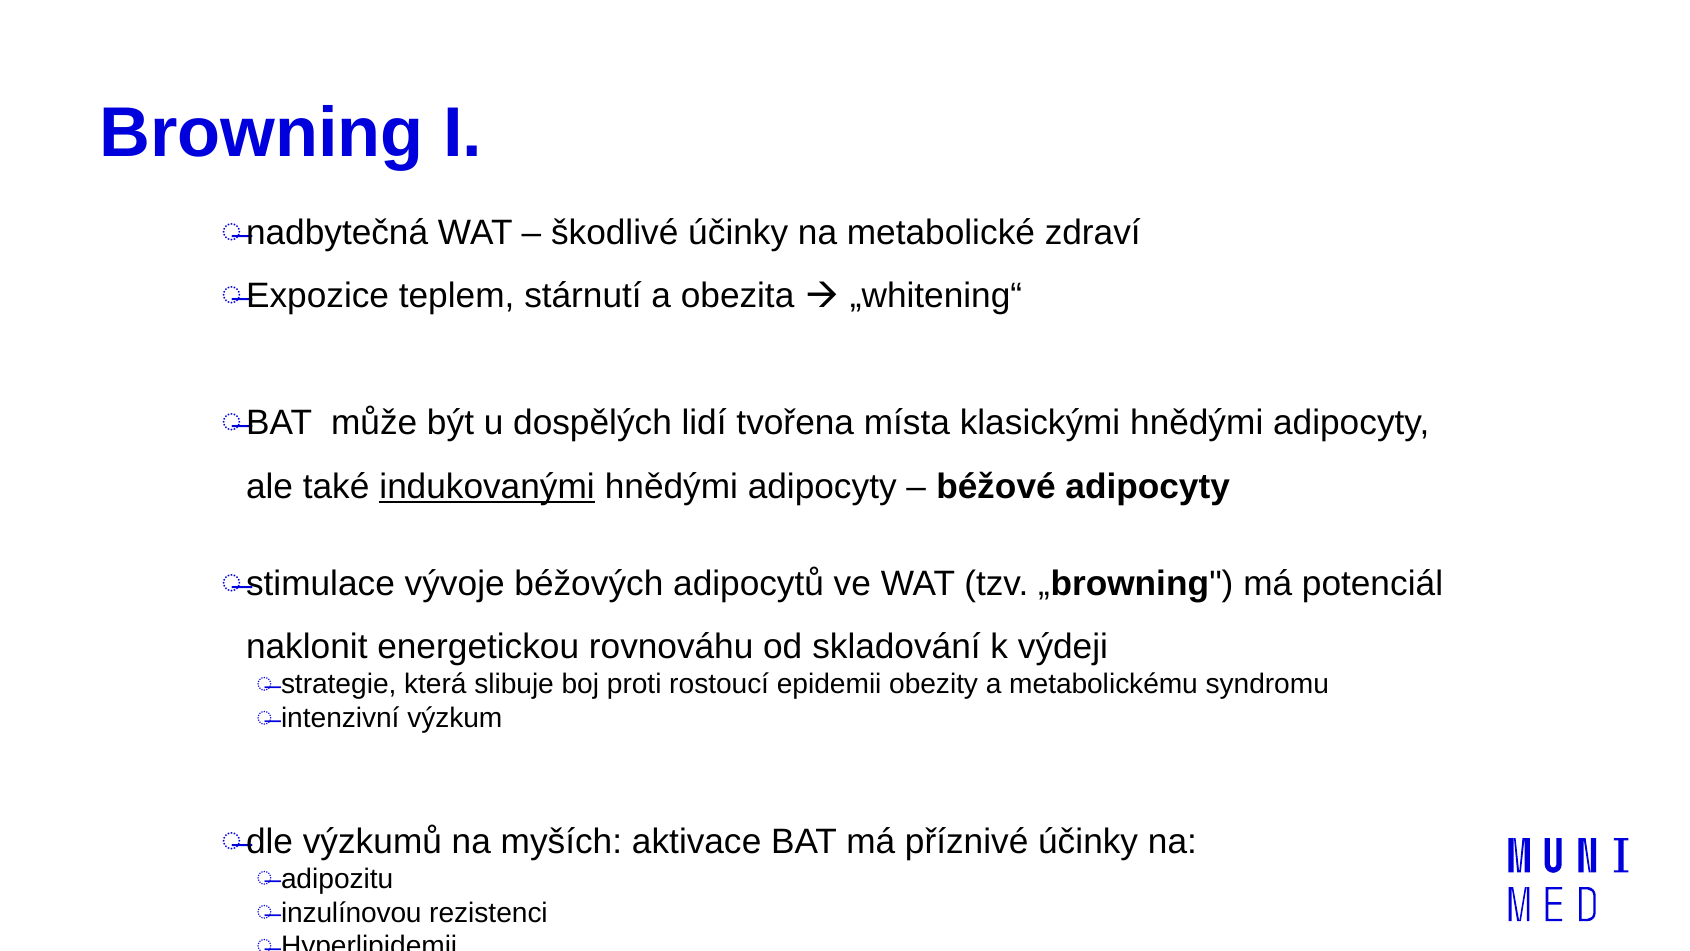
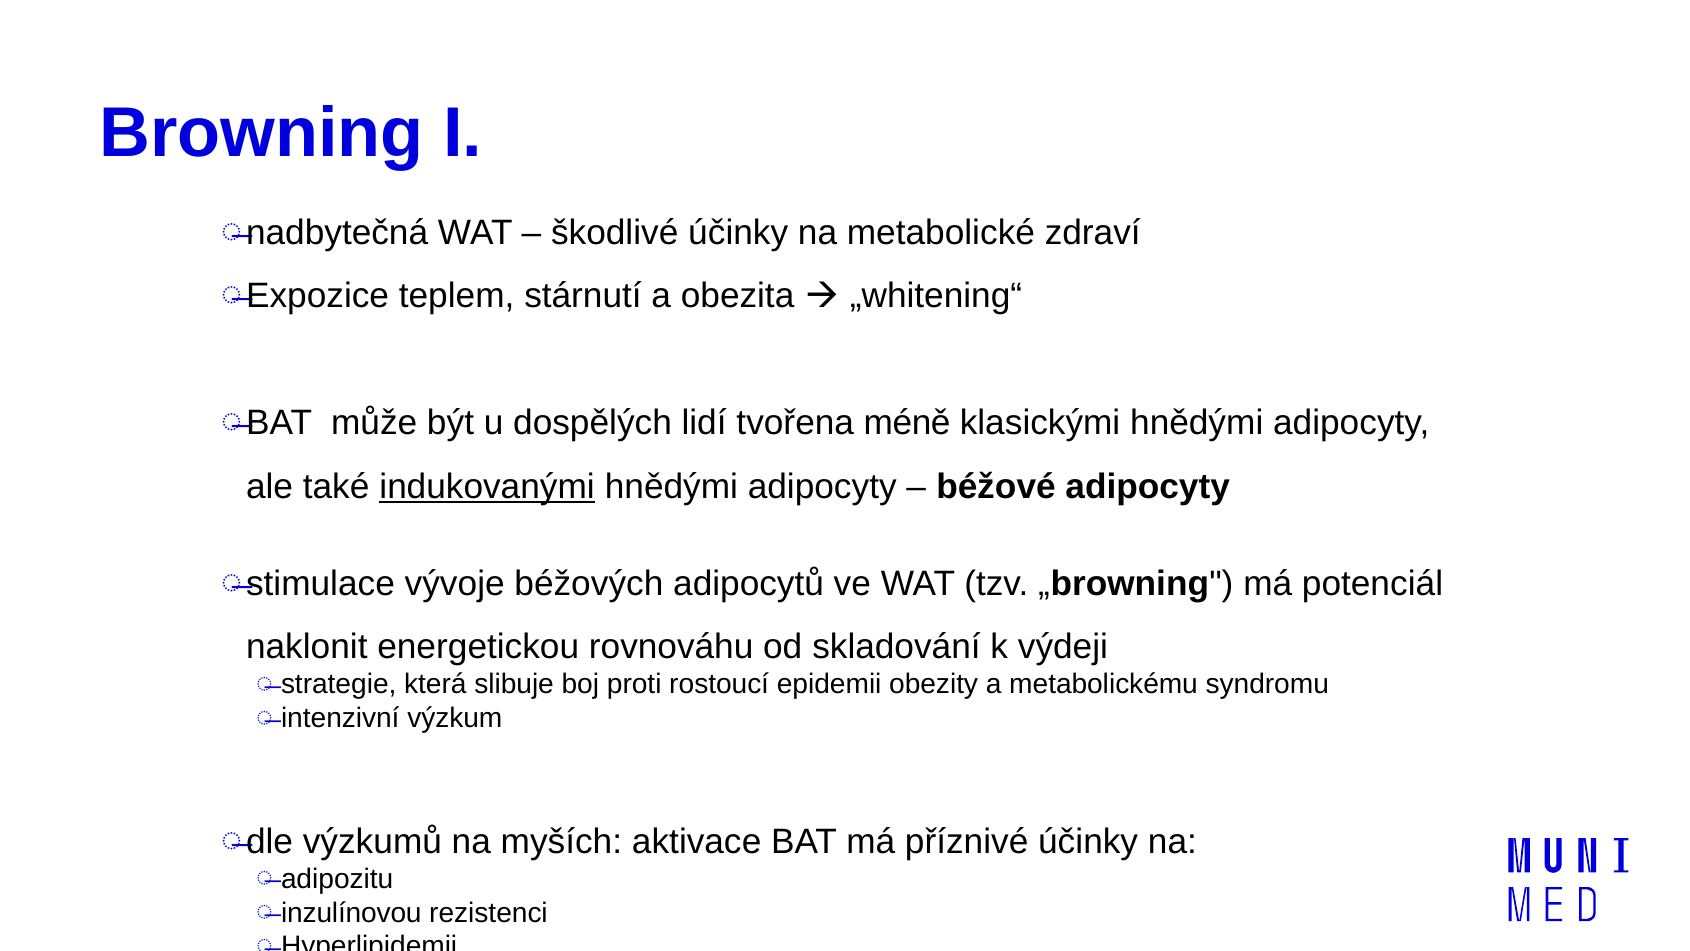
místa: místa -> méně (907, 423)
